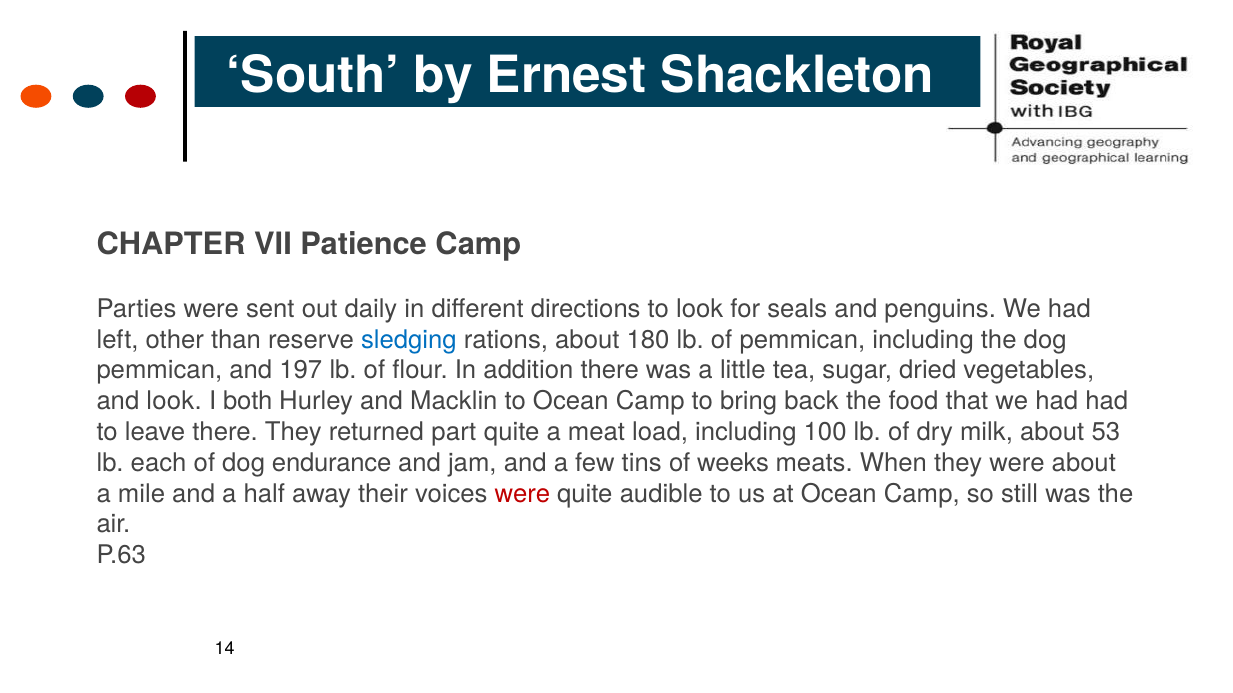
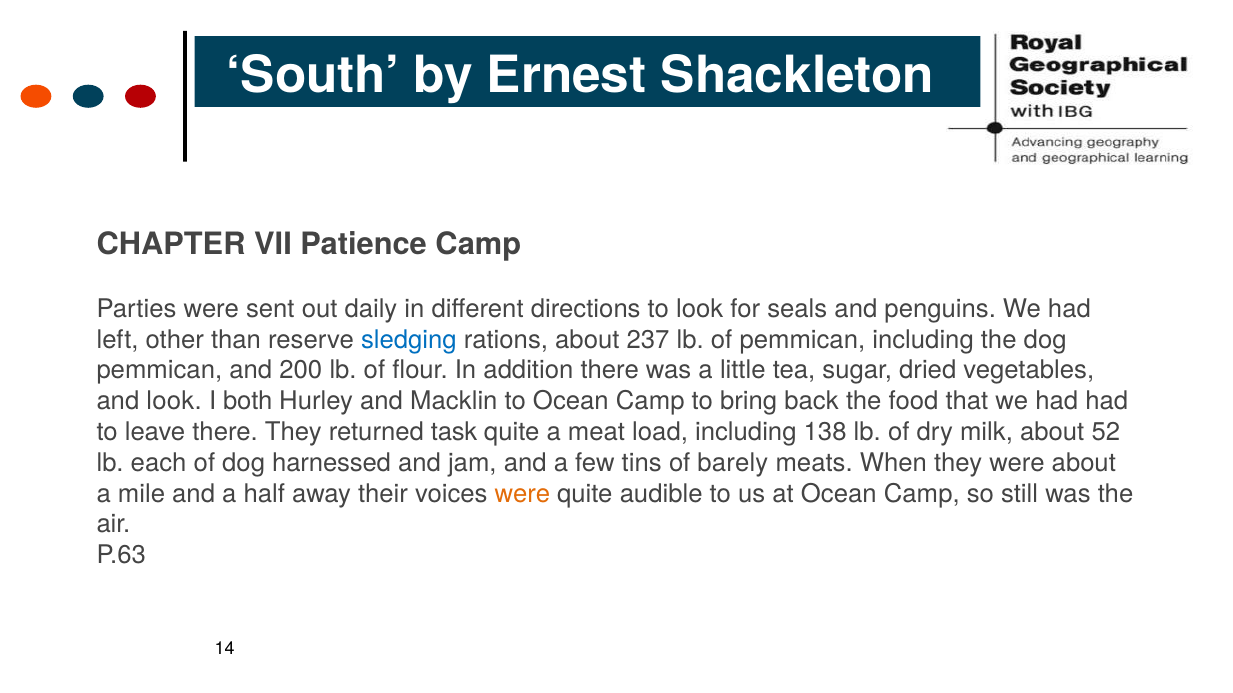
180: 180 -> 237 (648, 340)
197: 197 -> 200 (301, 371)
part: part -> task (454, 432)
100: 100 -> 138 (825, 432)
53: 53 -> 52 (1106, 432)
endurance: endurance -> harnessed (332, 463)
weeks: weeks -> barely (733, 463)
were colour: red -> orange (522, 494)
